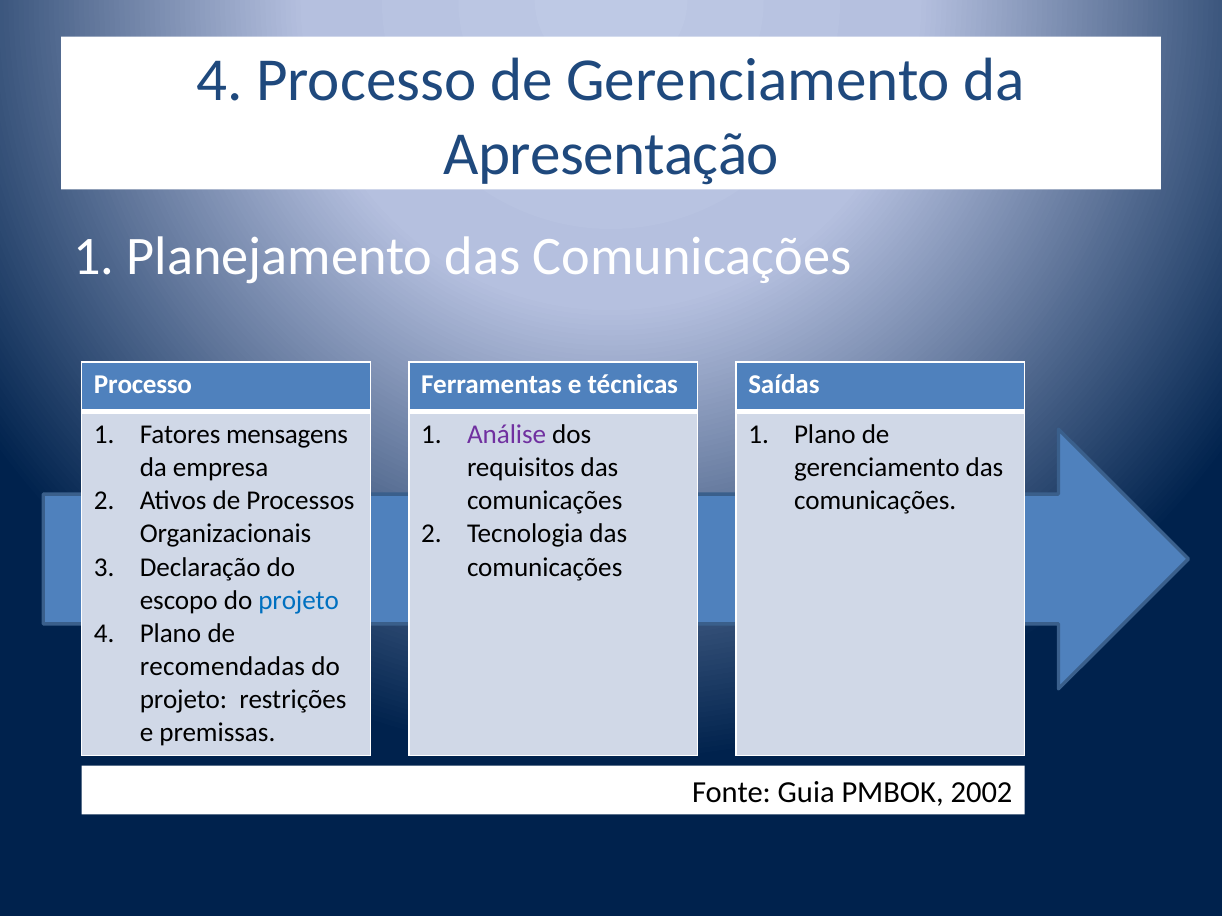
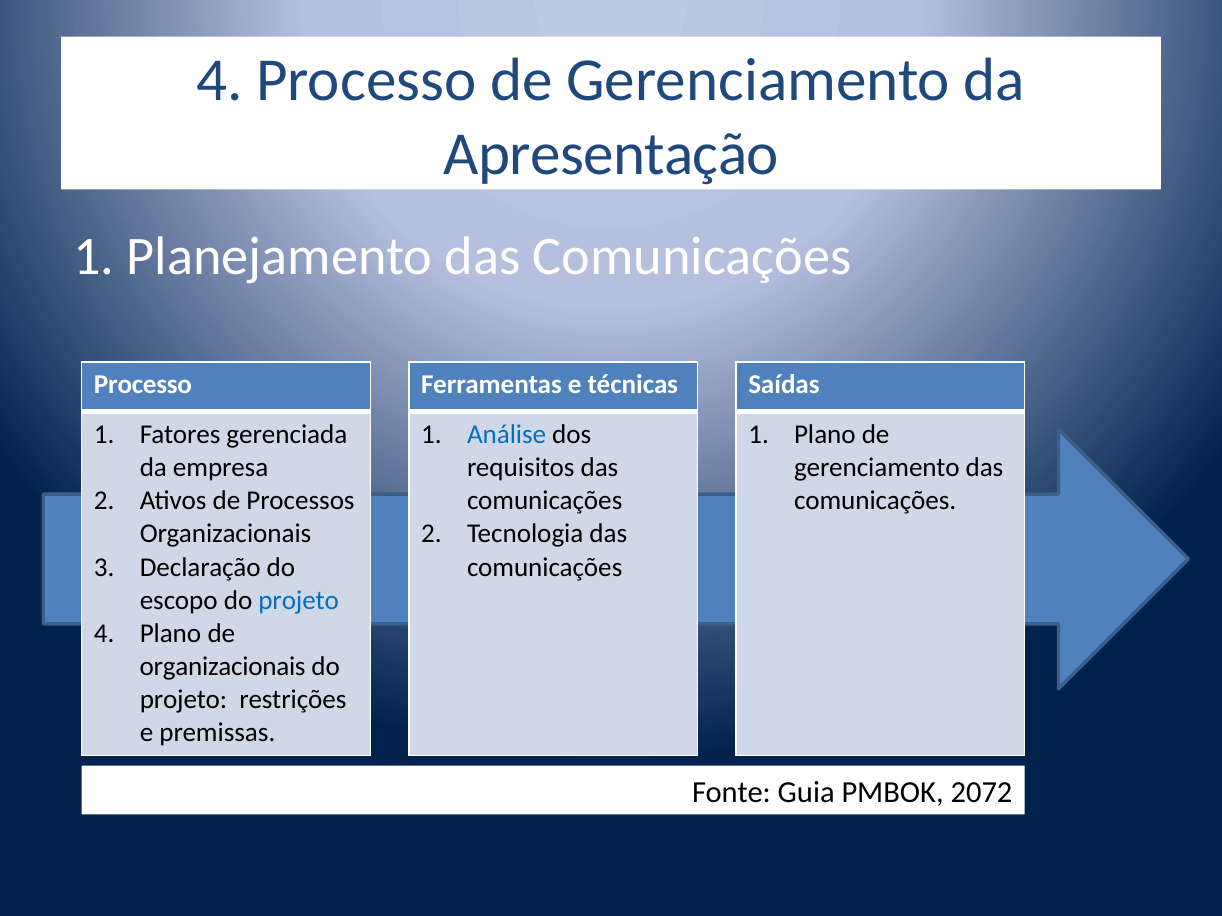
mensagens: mensagens -> gerenciada (287, 435)
Análise colour: purple -> blue (507, 435)
recomendadas: recomendadas -> organizacionais (223, 667)
2002: 2002 -> 2072 (982, 793)
